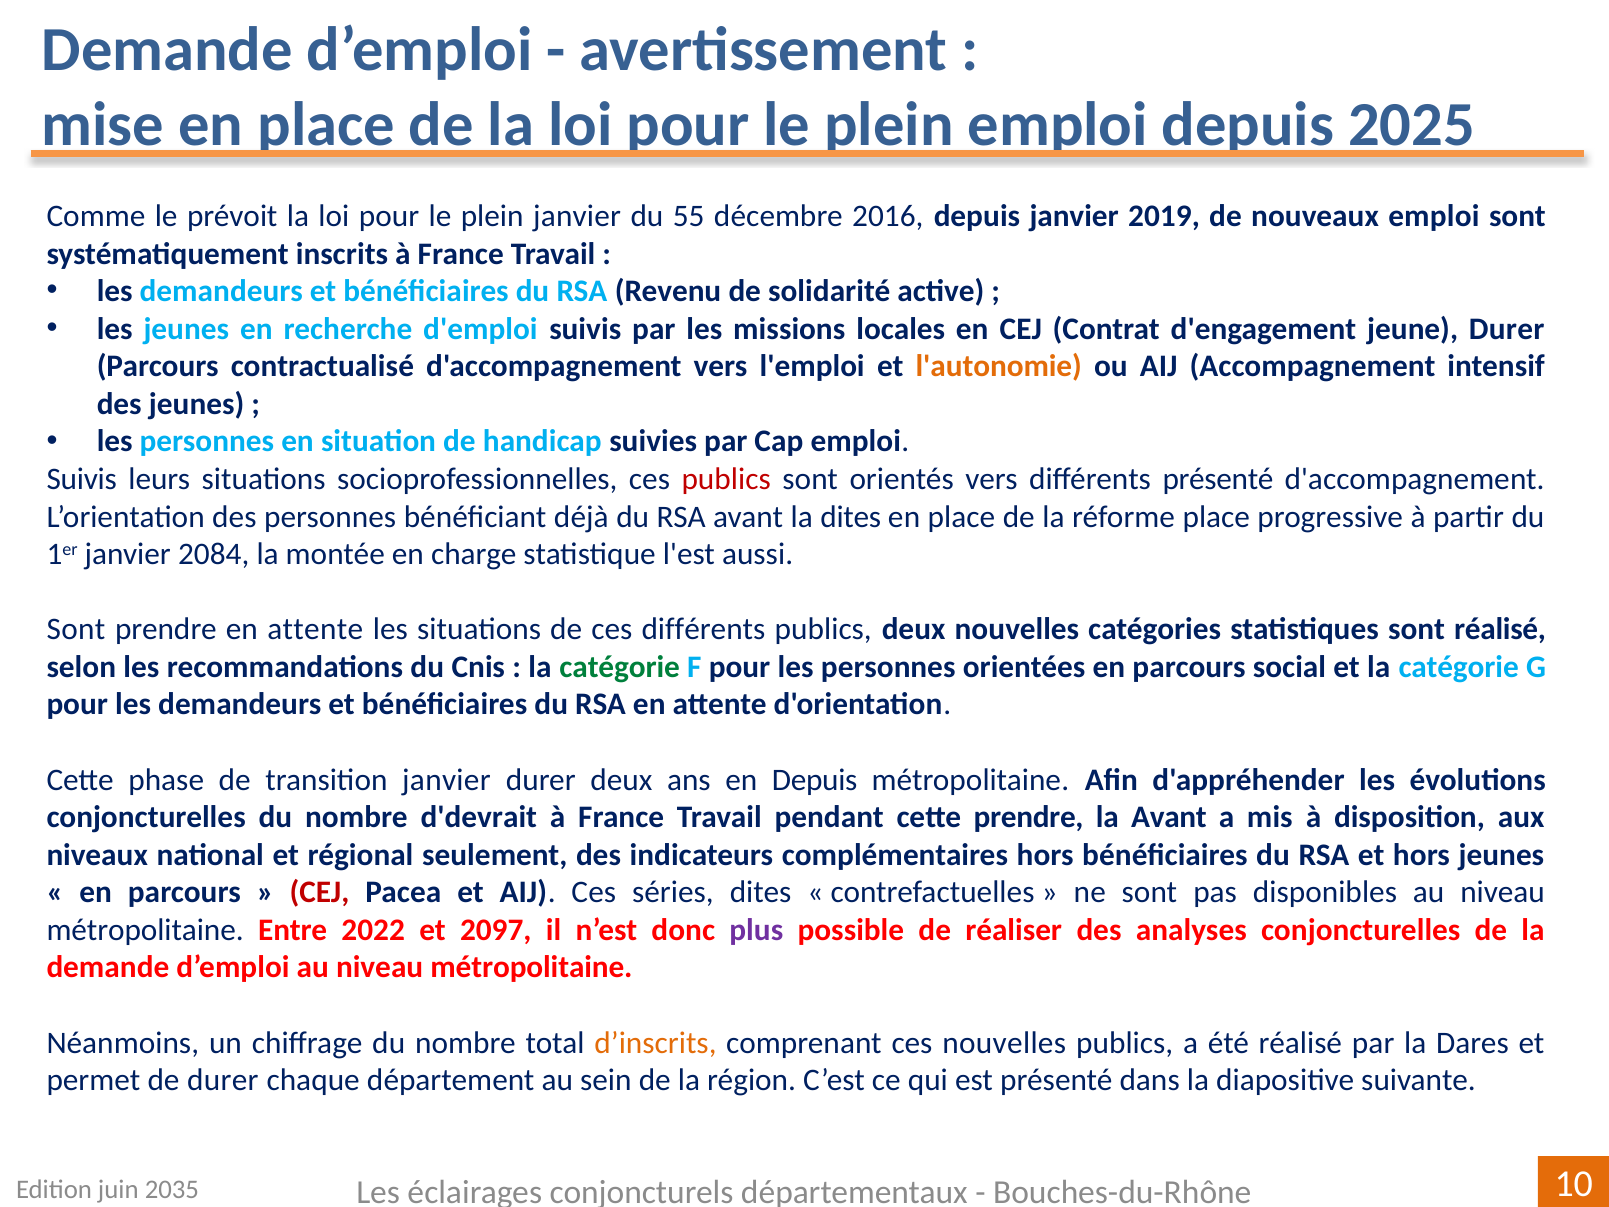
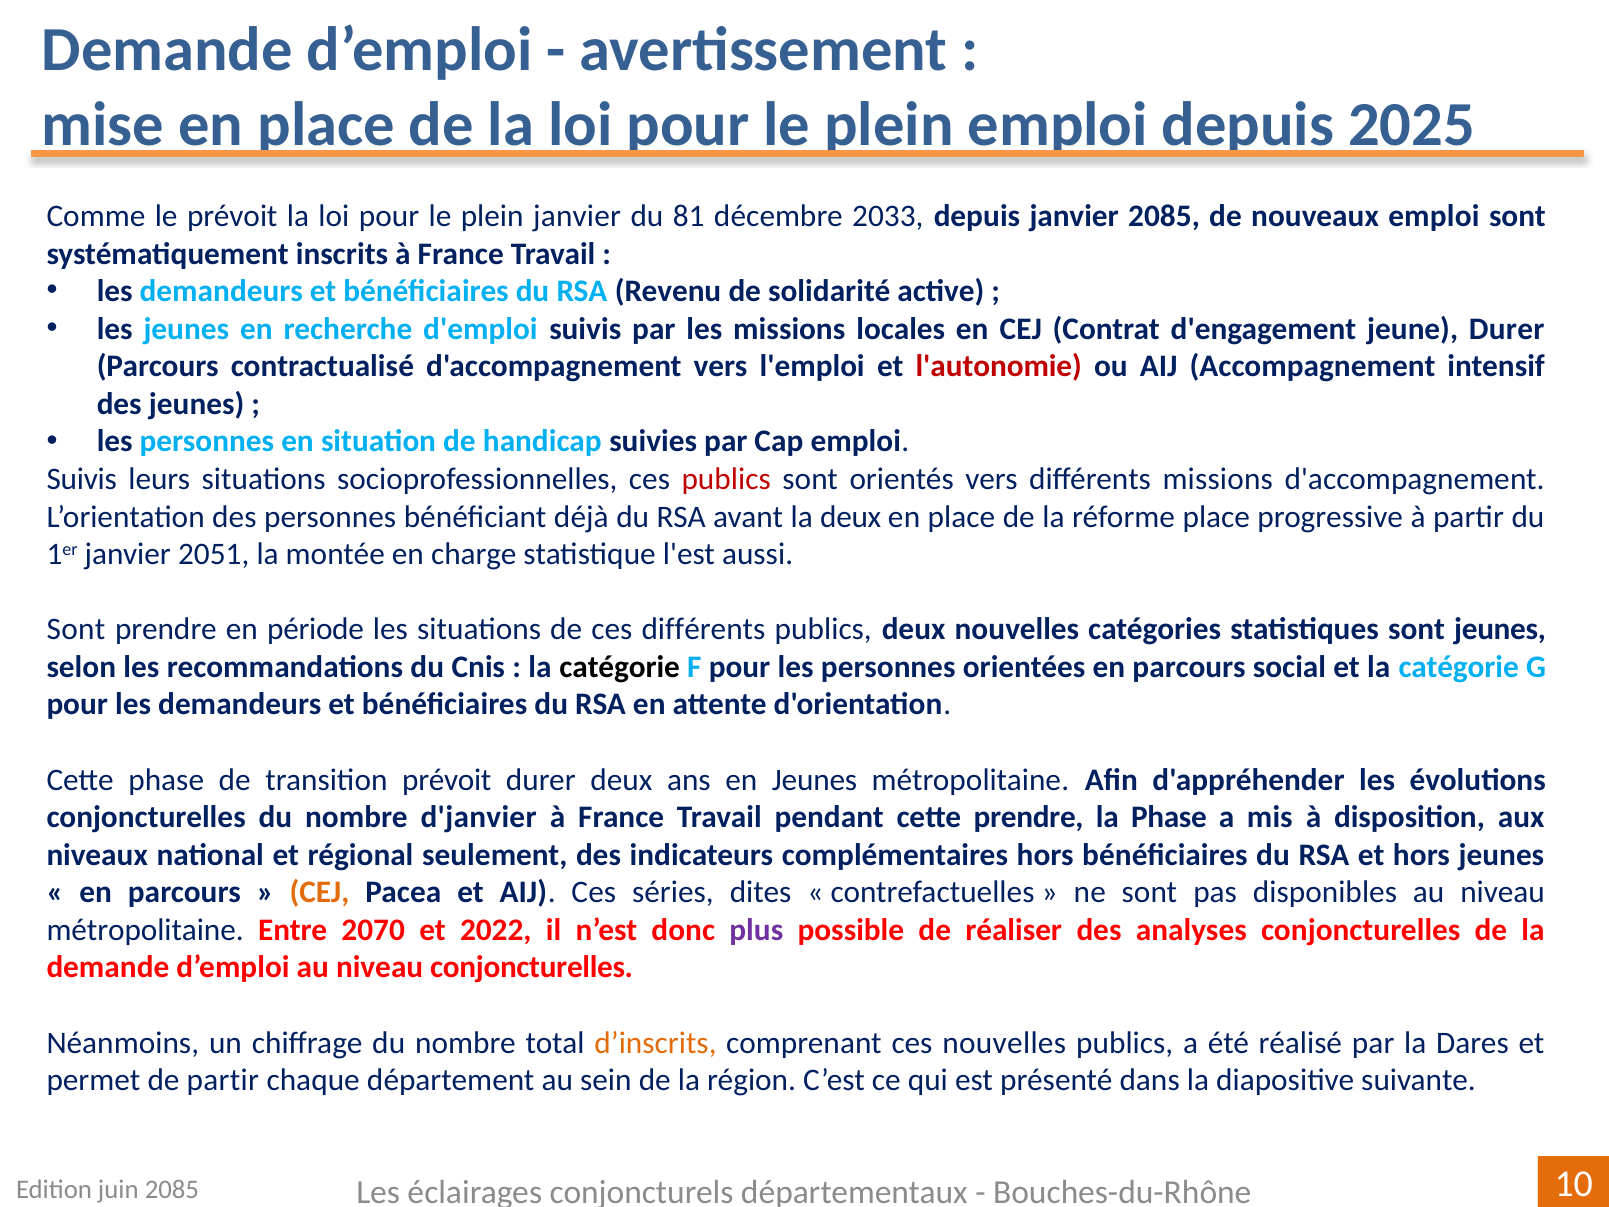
55: 55 -> 81 (689, 216)
2016: 2016 -> 2033 (888, 216)
janvier 2019: 2019 -> 2085 (1164, 216)
l'autonomie colour: orange -> red (999, 366)
différents présenté: présenté -> missions (1218, 479)
la dites: dites -> deux (851, 517)
2084: 2084 -> 2051 (214, 554)
prendre en attente: attente -> période (316, 629)
sont réalisé: réalisé -> jeunes (1500, 629)
catégorie colour: green -> black (620, 667)
transition janvier: janvier -> prévoit (447, 780)
en Depuis: Depuis -> Jeunes (815, 780)
d'devrait: d'devrait -> d'janvier (479, 817)
la Avant: Avant -> Phase (1169, 817)
CEJ colour: red -> orange (319, 892)
2022: 2022 -> 2070 (373, 930)
2097: 2097 -> 2022 (496, 930)
d’emploi au niveau métropolitaine: métropolitaine -> conjoncturelles (532, 967)
de durer: durer -> partir (223, 1080)
juin 2035: 2035 -> 2085 (172, 1190)
